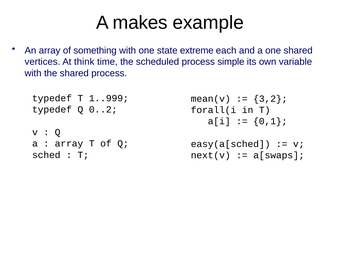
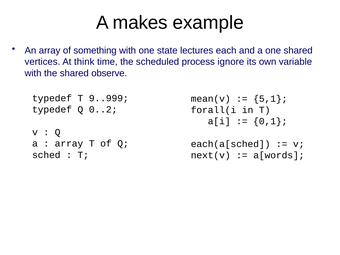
extreme: extreme -> lectures (197, 51)
simple: simple -> ignore (231, 62)
shared process: process -> observe (109, 73)
1..999: 1..999 -> 9..999 (109, 98)
3,2: 3,2 -> 5,1 (270, 99)
easy(a[sched: easy(a[sched -> each(a[sched (231, 144)
a[swaps: a[swaps -> a[words (279, 155)
